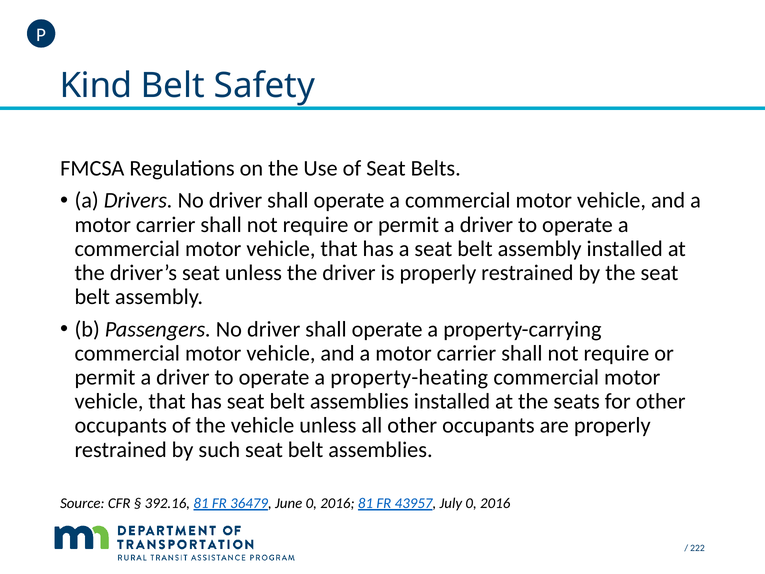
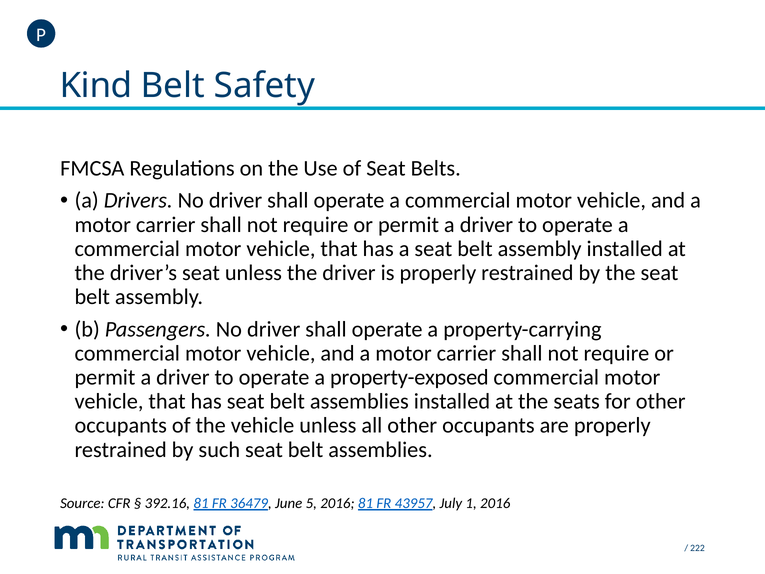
property-heating: property-heating -> property-exposed (409, 377)
June 0: 0 -> 5 (311, 503)
July 0: 0 -> 1 (471, 503)
